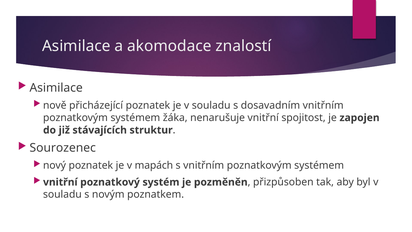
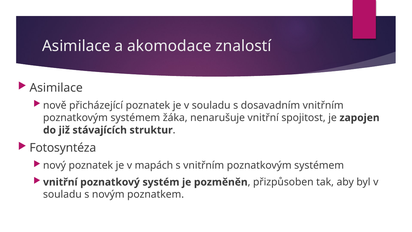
Sourozenec: Sourozenec -> Fotosyntéza (63, 148)
